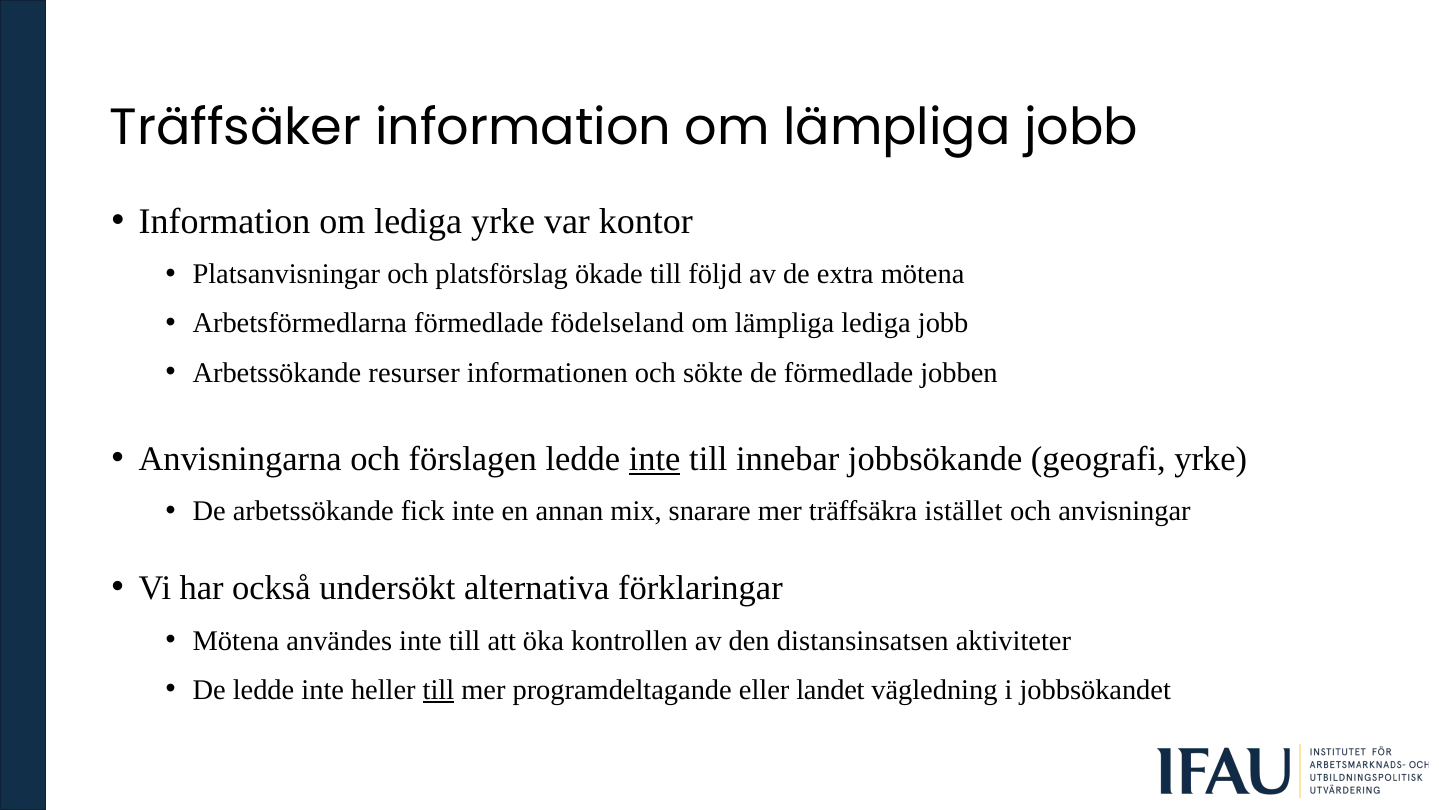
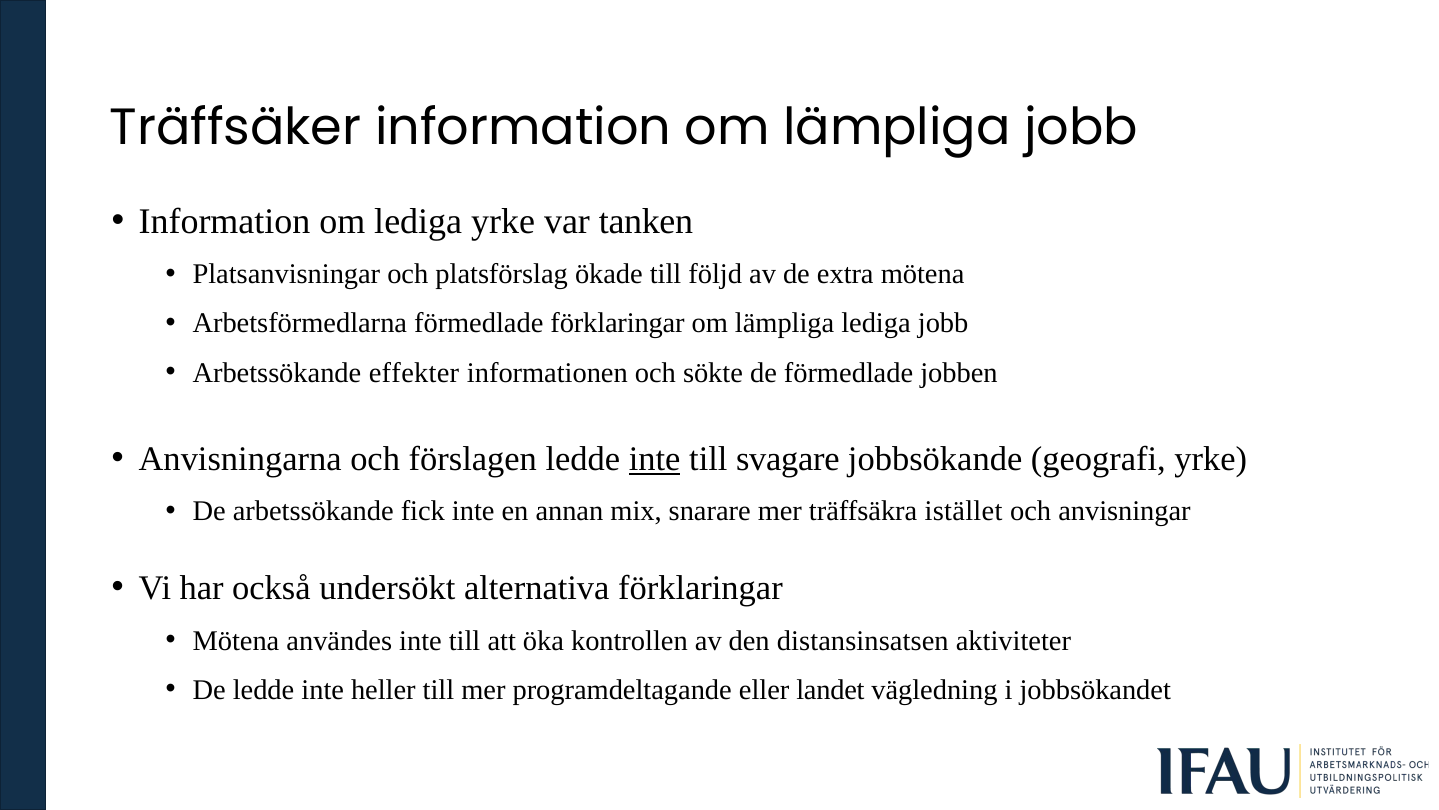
kontor: kontor -> tanken (646, 221)
förmedlade födelseland: födelseland -> förklaringar (618, 323)
resurser: resurser -> effekter (414, 373)
innebar: innebar -> svagare (788, 459)
till underline: present -> none (438, 690)
